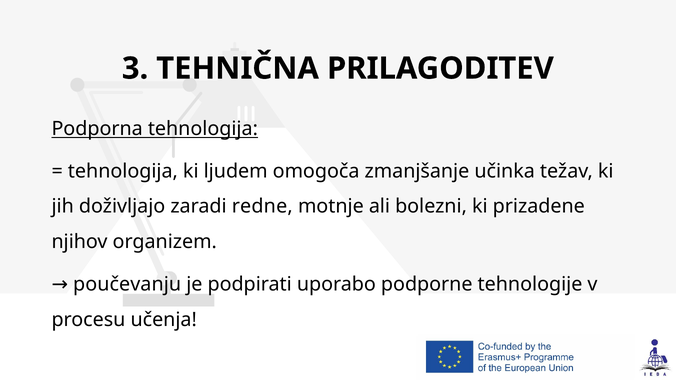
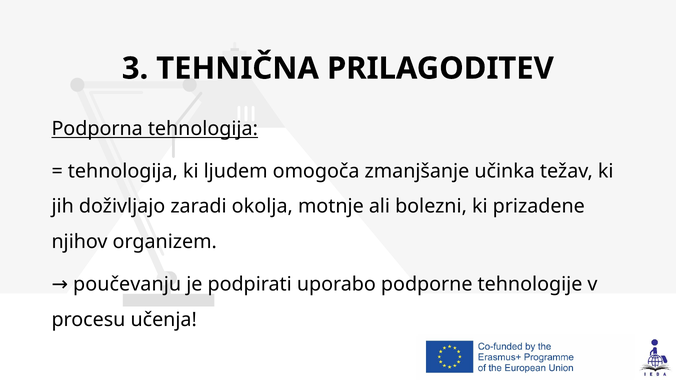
redne: redne -> okolja (262, 207)
